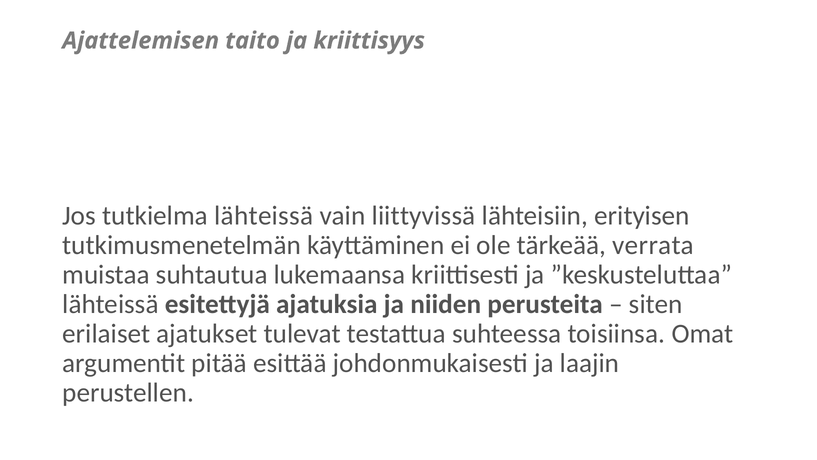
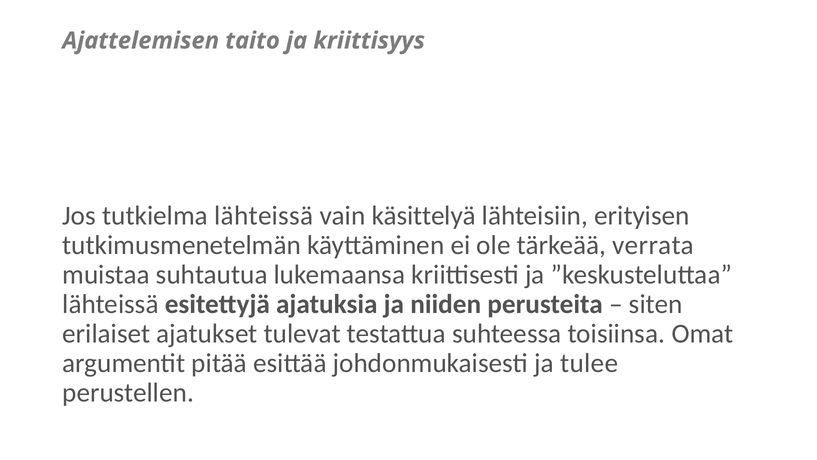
liittyvissä: liittyvissä -> käsittelyä (424, 216)
laajin: laajin -> tulee (589, 363)
